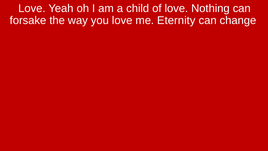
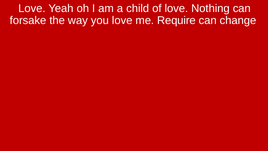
Eternity: Eternity -> Require (176, 20)
